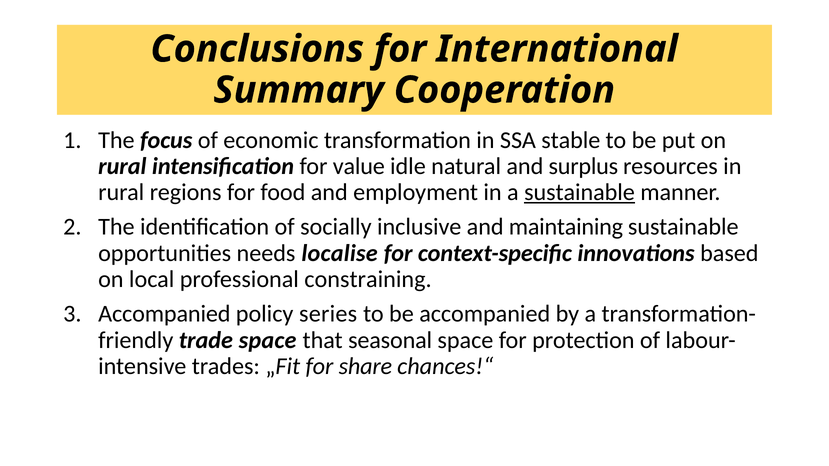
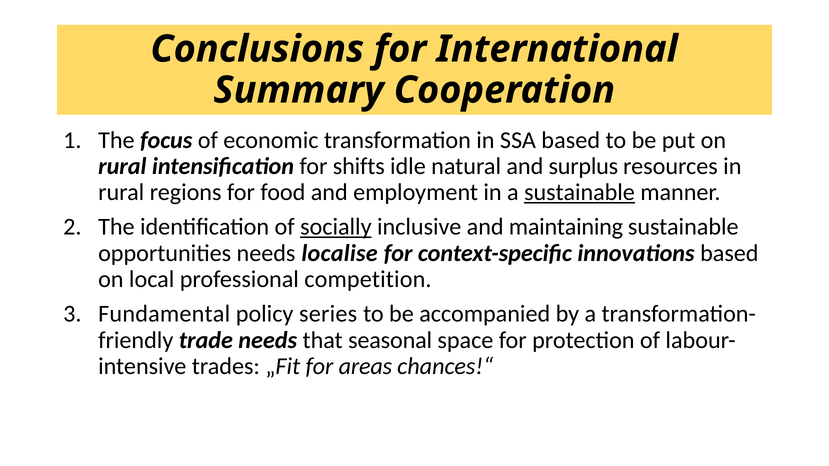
SSA stable: stable -> based (571, 140)
value: value -> shifts (359, 166)
socially underline: none -> present (336, 227)
constraining: constraining -> competition (368, 279)
Accompanied: Accompanied -> Fundamental (164, 314)
trade space: space -> needs (268, 340)
share: share -> areas (365, 366)
